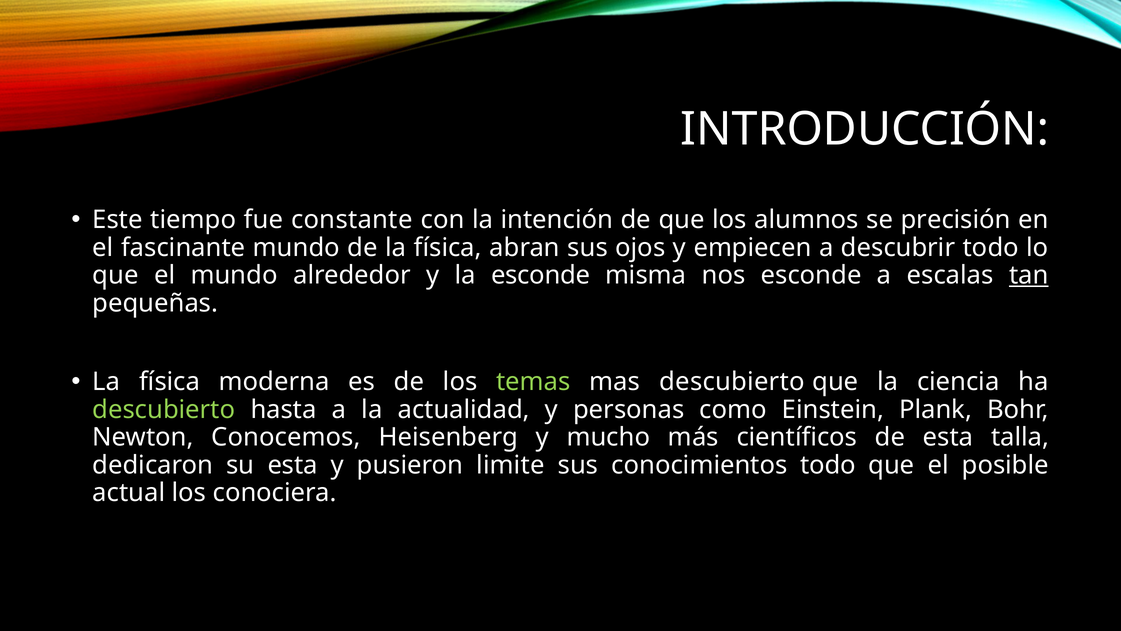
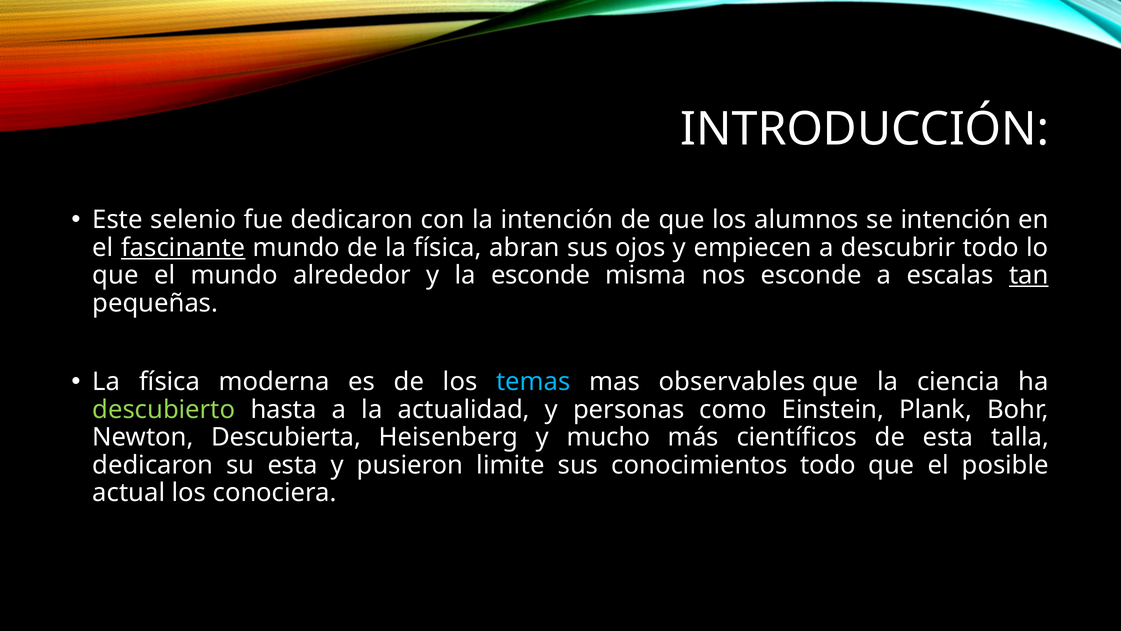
tiempo: tiempo -> selenio (193, 220)
fue constante: constante -> dedicaron (352, 220)
se precisión: precisión -> intención (956, 220)
fascinante underline: none -> present (183, 247)
temas colour: light green -> light blue (533, 382)
mas descubierto: descubierto -> observables (732, 382)
Conocemos: Conocemos -> Descubierta (286, 437)
